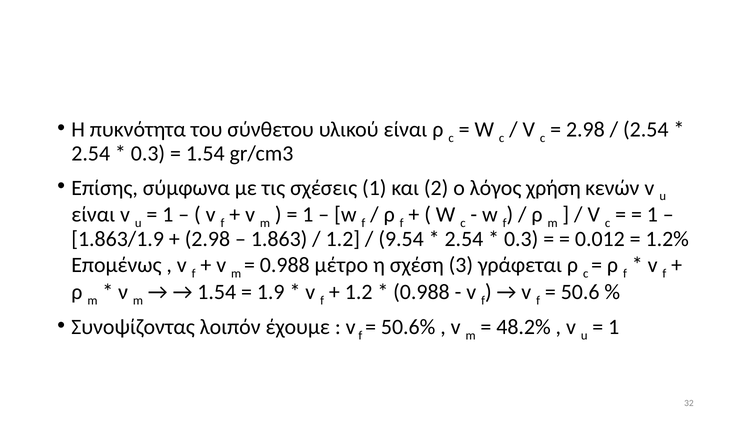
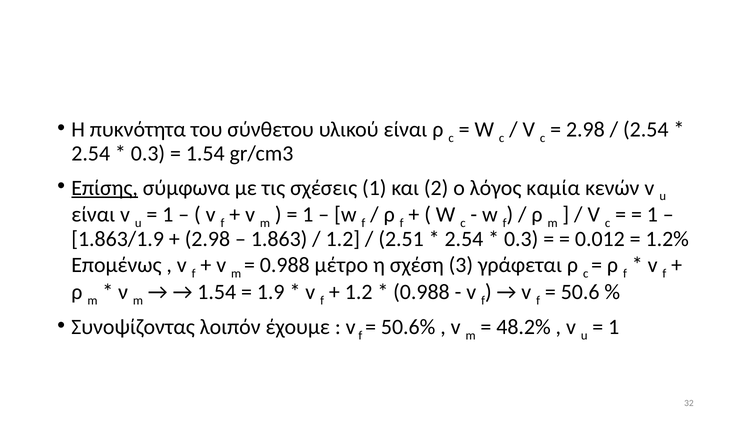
Επίσης underline: none -> present (105, 188)
χρήση: χρήση -> καμία (553, 188)
9.54: 9.54 -> 2.51 (401, 239)
